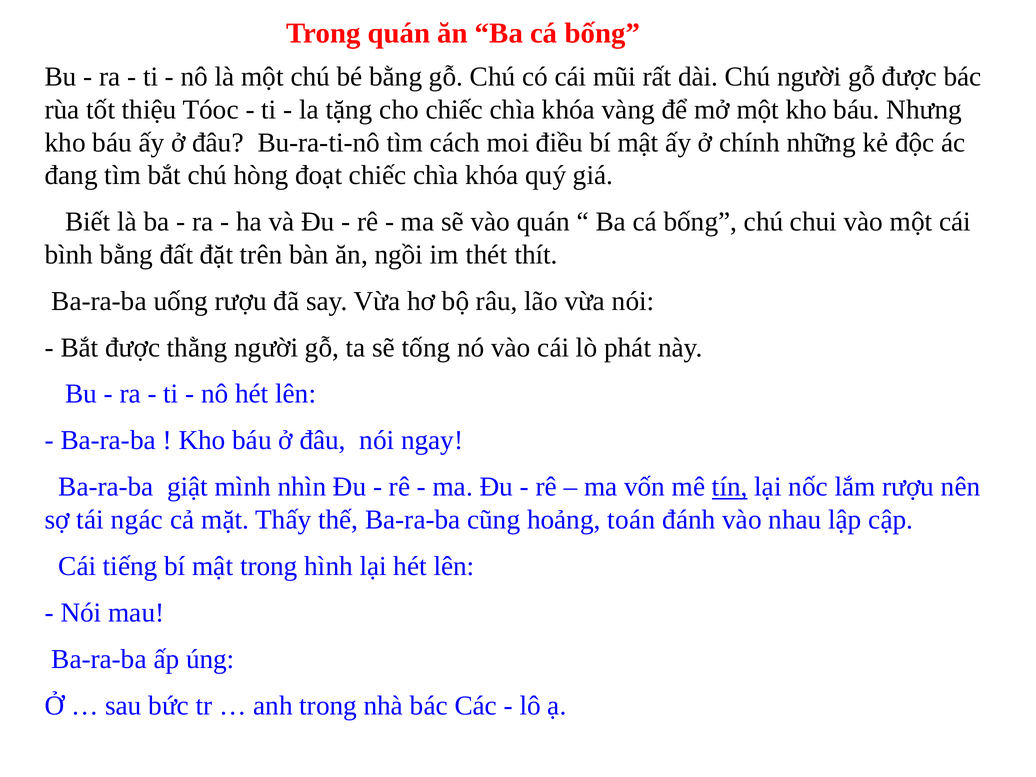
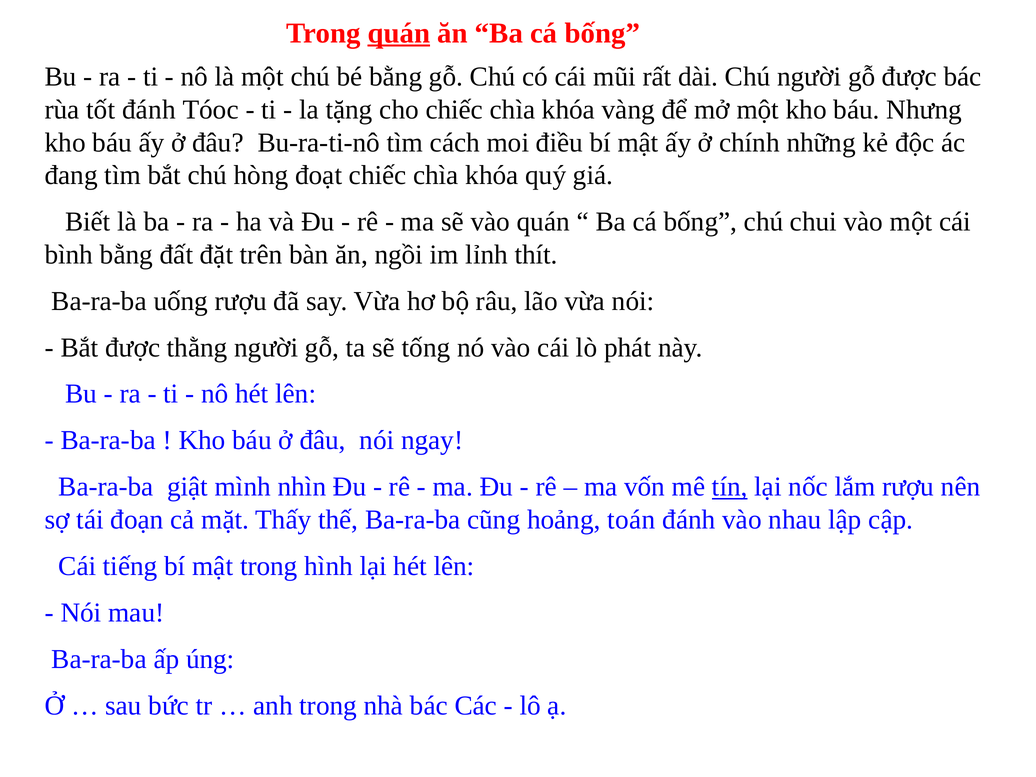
quán underline: none -> present (399, 33)
tốt thiệu: thiệu -> đánh (149, 110)
thét: thét -> lỉnh (487, 255)
ngác: ngác -> đoạn (137, 520)
